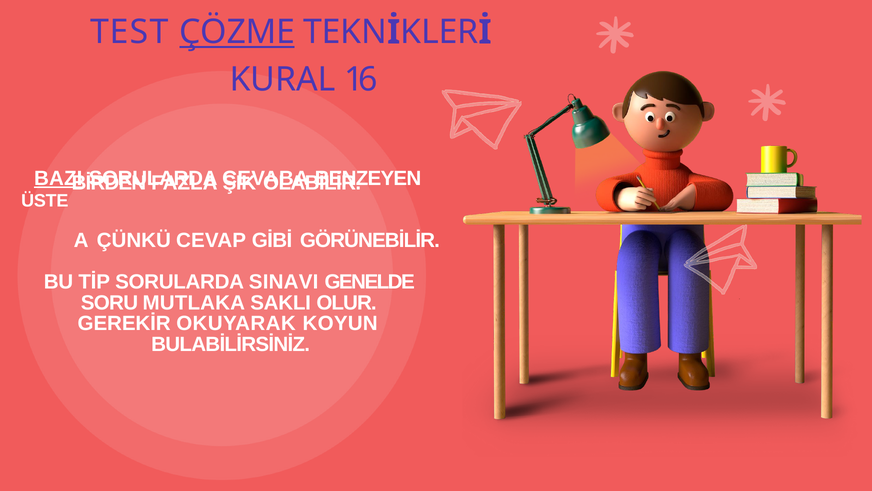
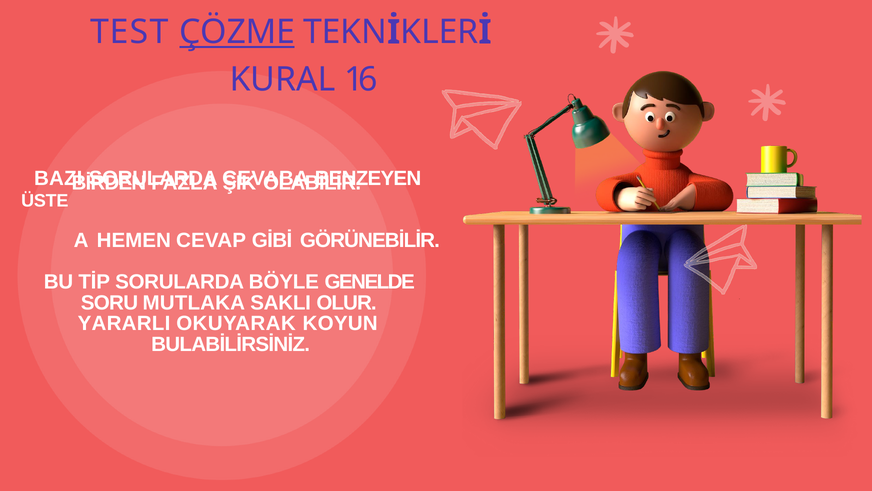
BAZI underline: present -> none (58, 178)
ÇÜNKÜ: ÇÜNKÜ -> HEMEN (134, 240)
SINAVI: SINAVI -> BÖYLE (284, 282)
GEREKİR: GEREKİR -> YARARLI (124, 323)
